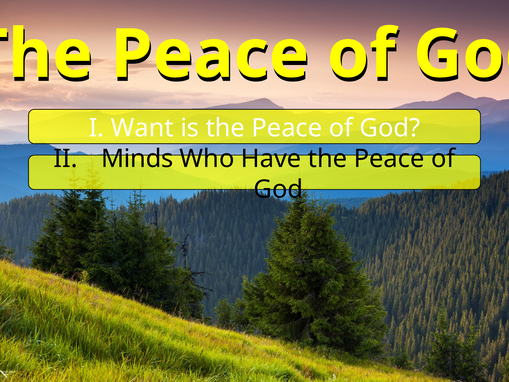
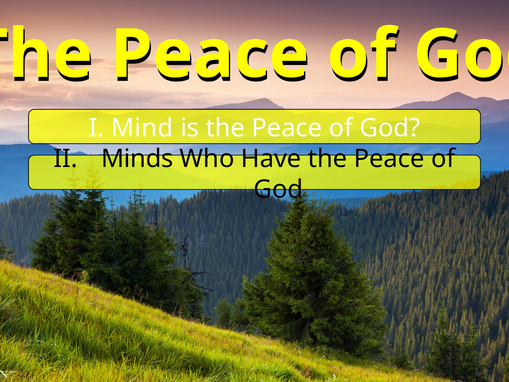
Want: Want -> Mind (142, 128)
